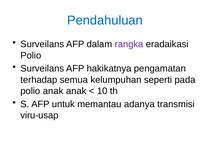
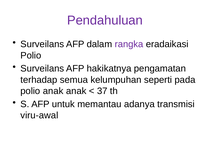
Pendahuluan colour: blue -> purple (105, 20)
10: 10 -> 37 (102, 91)
viru-usap: viru-usap -> viru-awal (39, 115)
